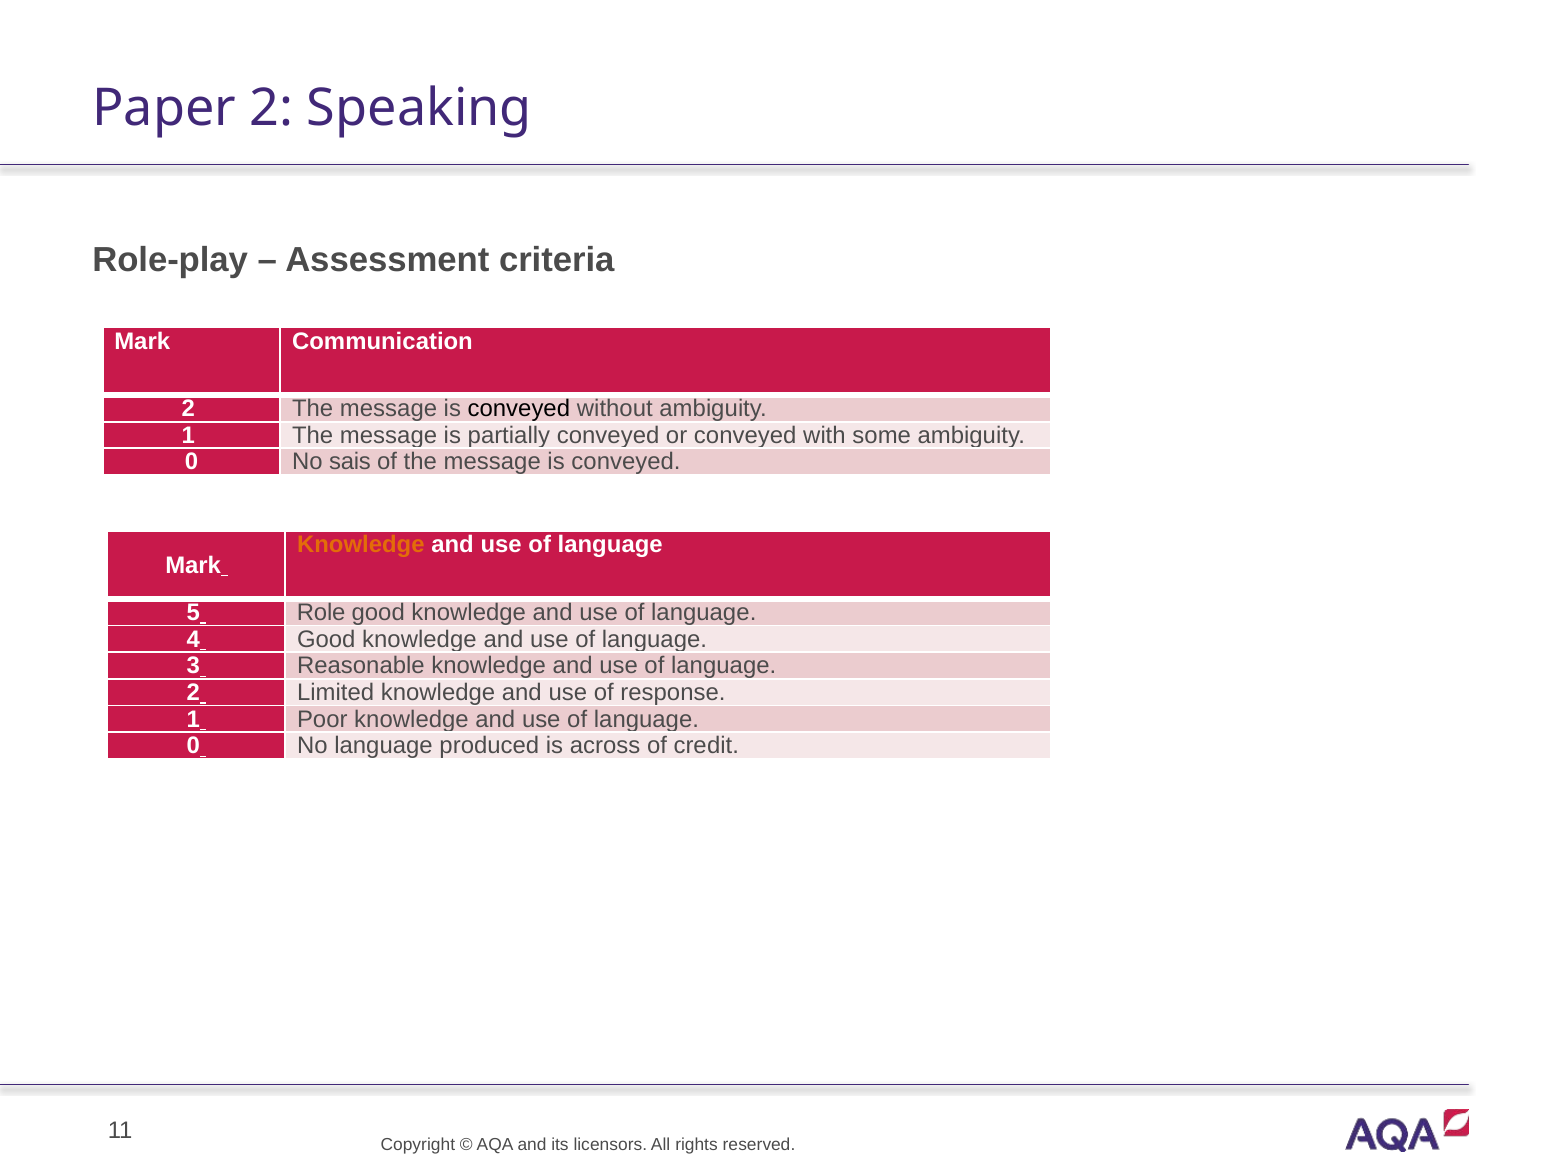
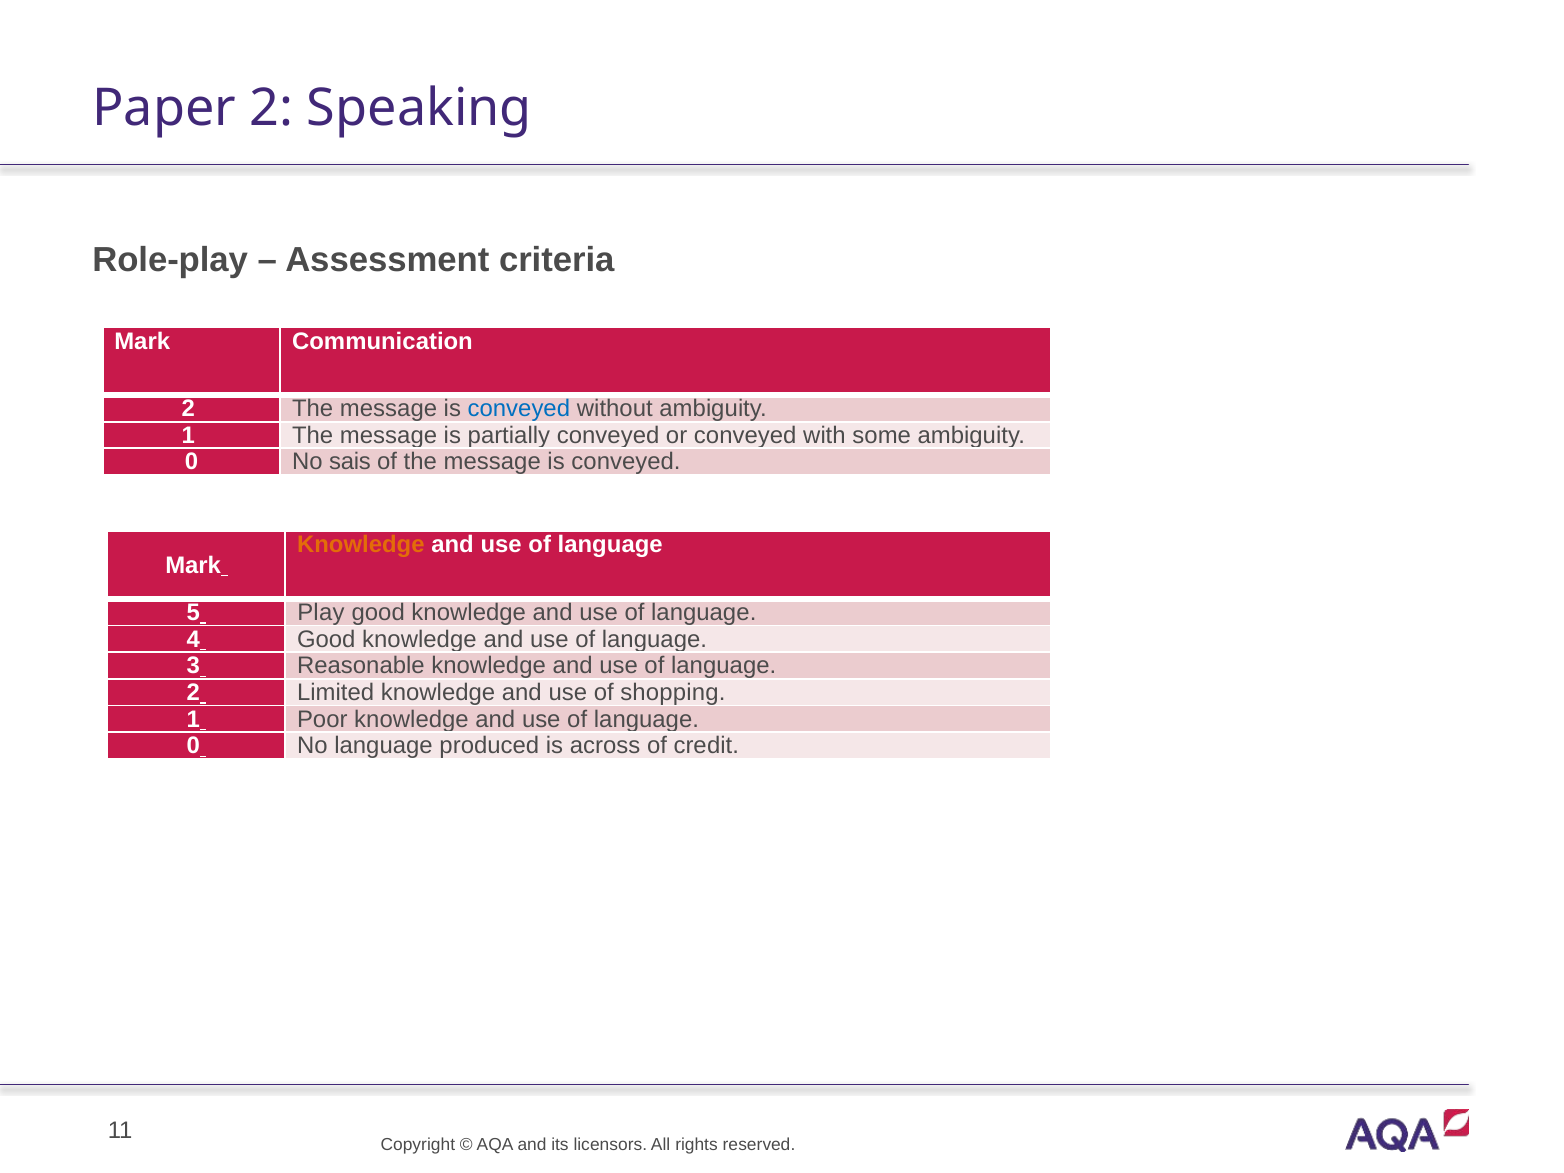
conveyed colour: black -> blue (519, 409)
Role: Role -> Play (321, 613)
response: response -> shopping (673, 693)
